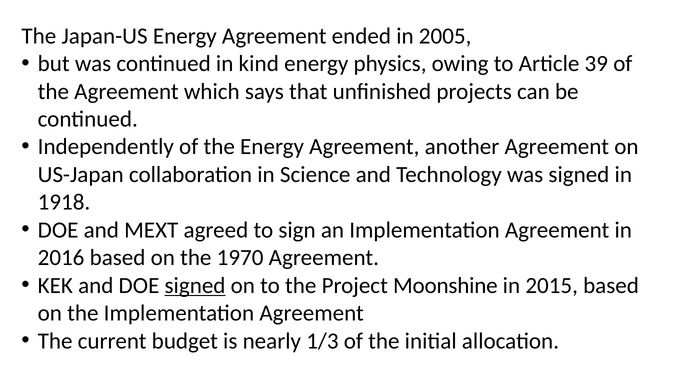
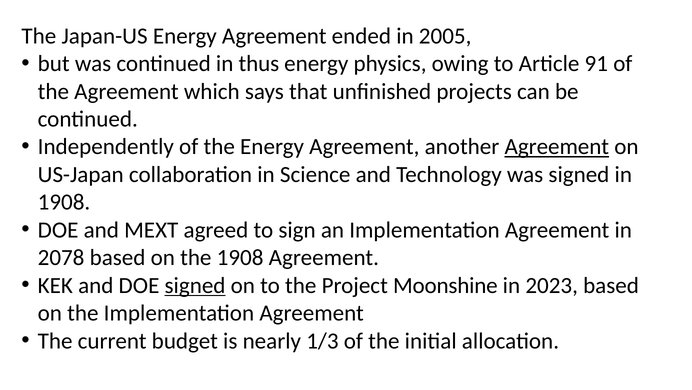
kind: kind -> thus (259, 64)
39: 39 -> 91 (596, 64)
Agreement underline: none -> present (557, 147)
1918: 1918 -> 1908 (64, 202)
2016: 2016 -> 2078 (61, 257)
the 1970: 1970 -> 1908 (240, 257)
2015: 2015 -> 2023 (552, 285)
